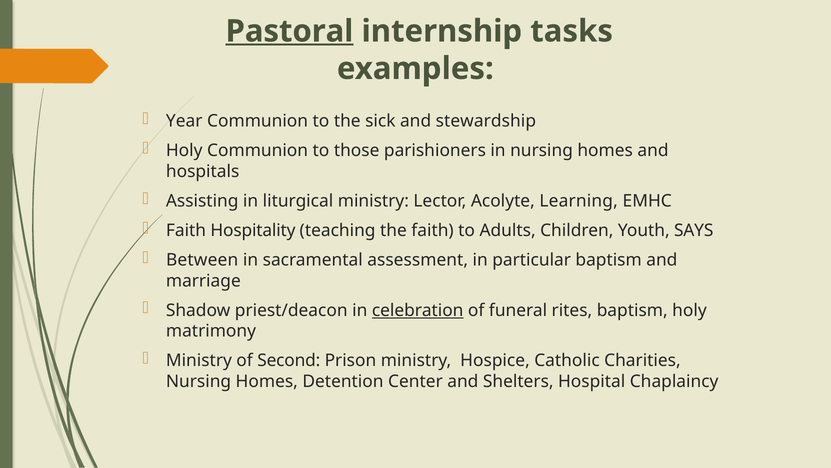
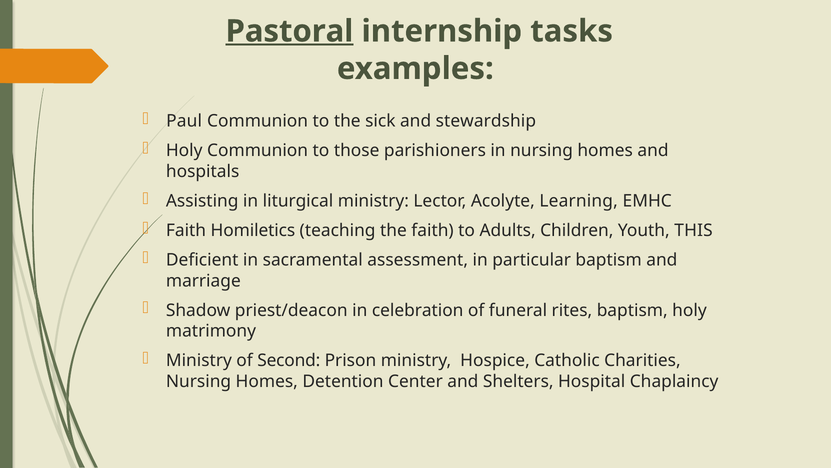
Year: Year -> Paul (184, 121)
Hospitality: Hospitality -> Homiletics (253, 230)
SAYS: SAYS -> THIS (694, 230)
Between: Between -> Deficient (202, 260)
celebration underline: present -> none (418, 310)
